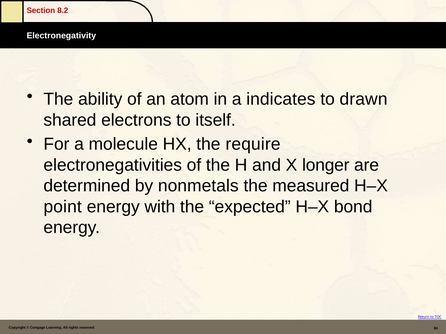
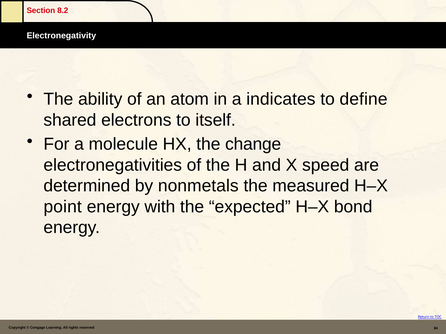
drawn: drawn -> define (364, 99)
require: require -> change (253, 144)
longer: longer -> speed (326, 165)
